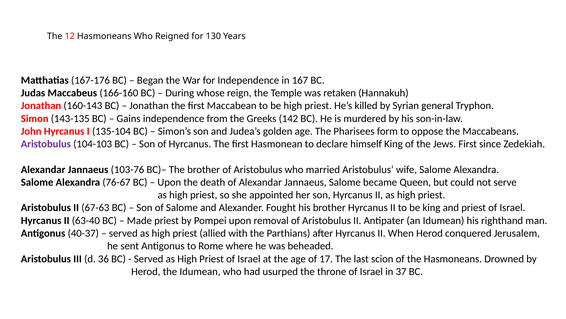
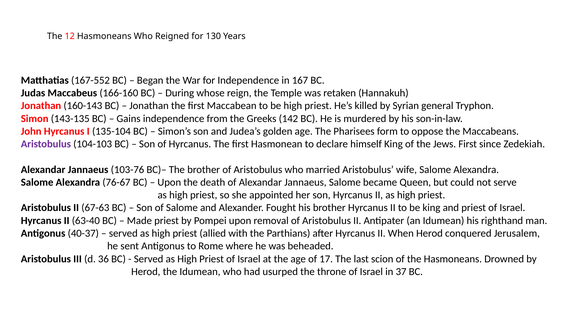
167-176: 167-176 -> 167-552 (90, 80)
